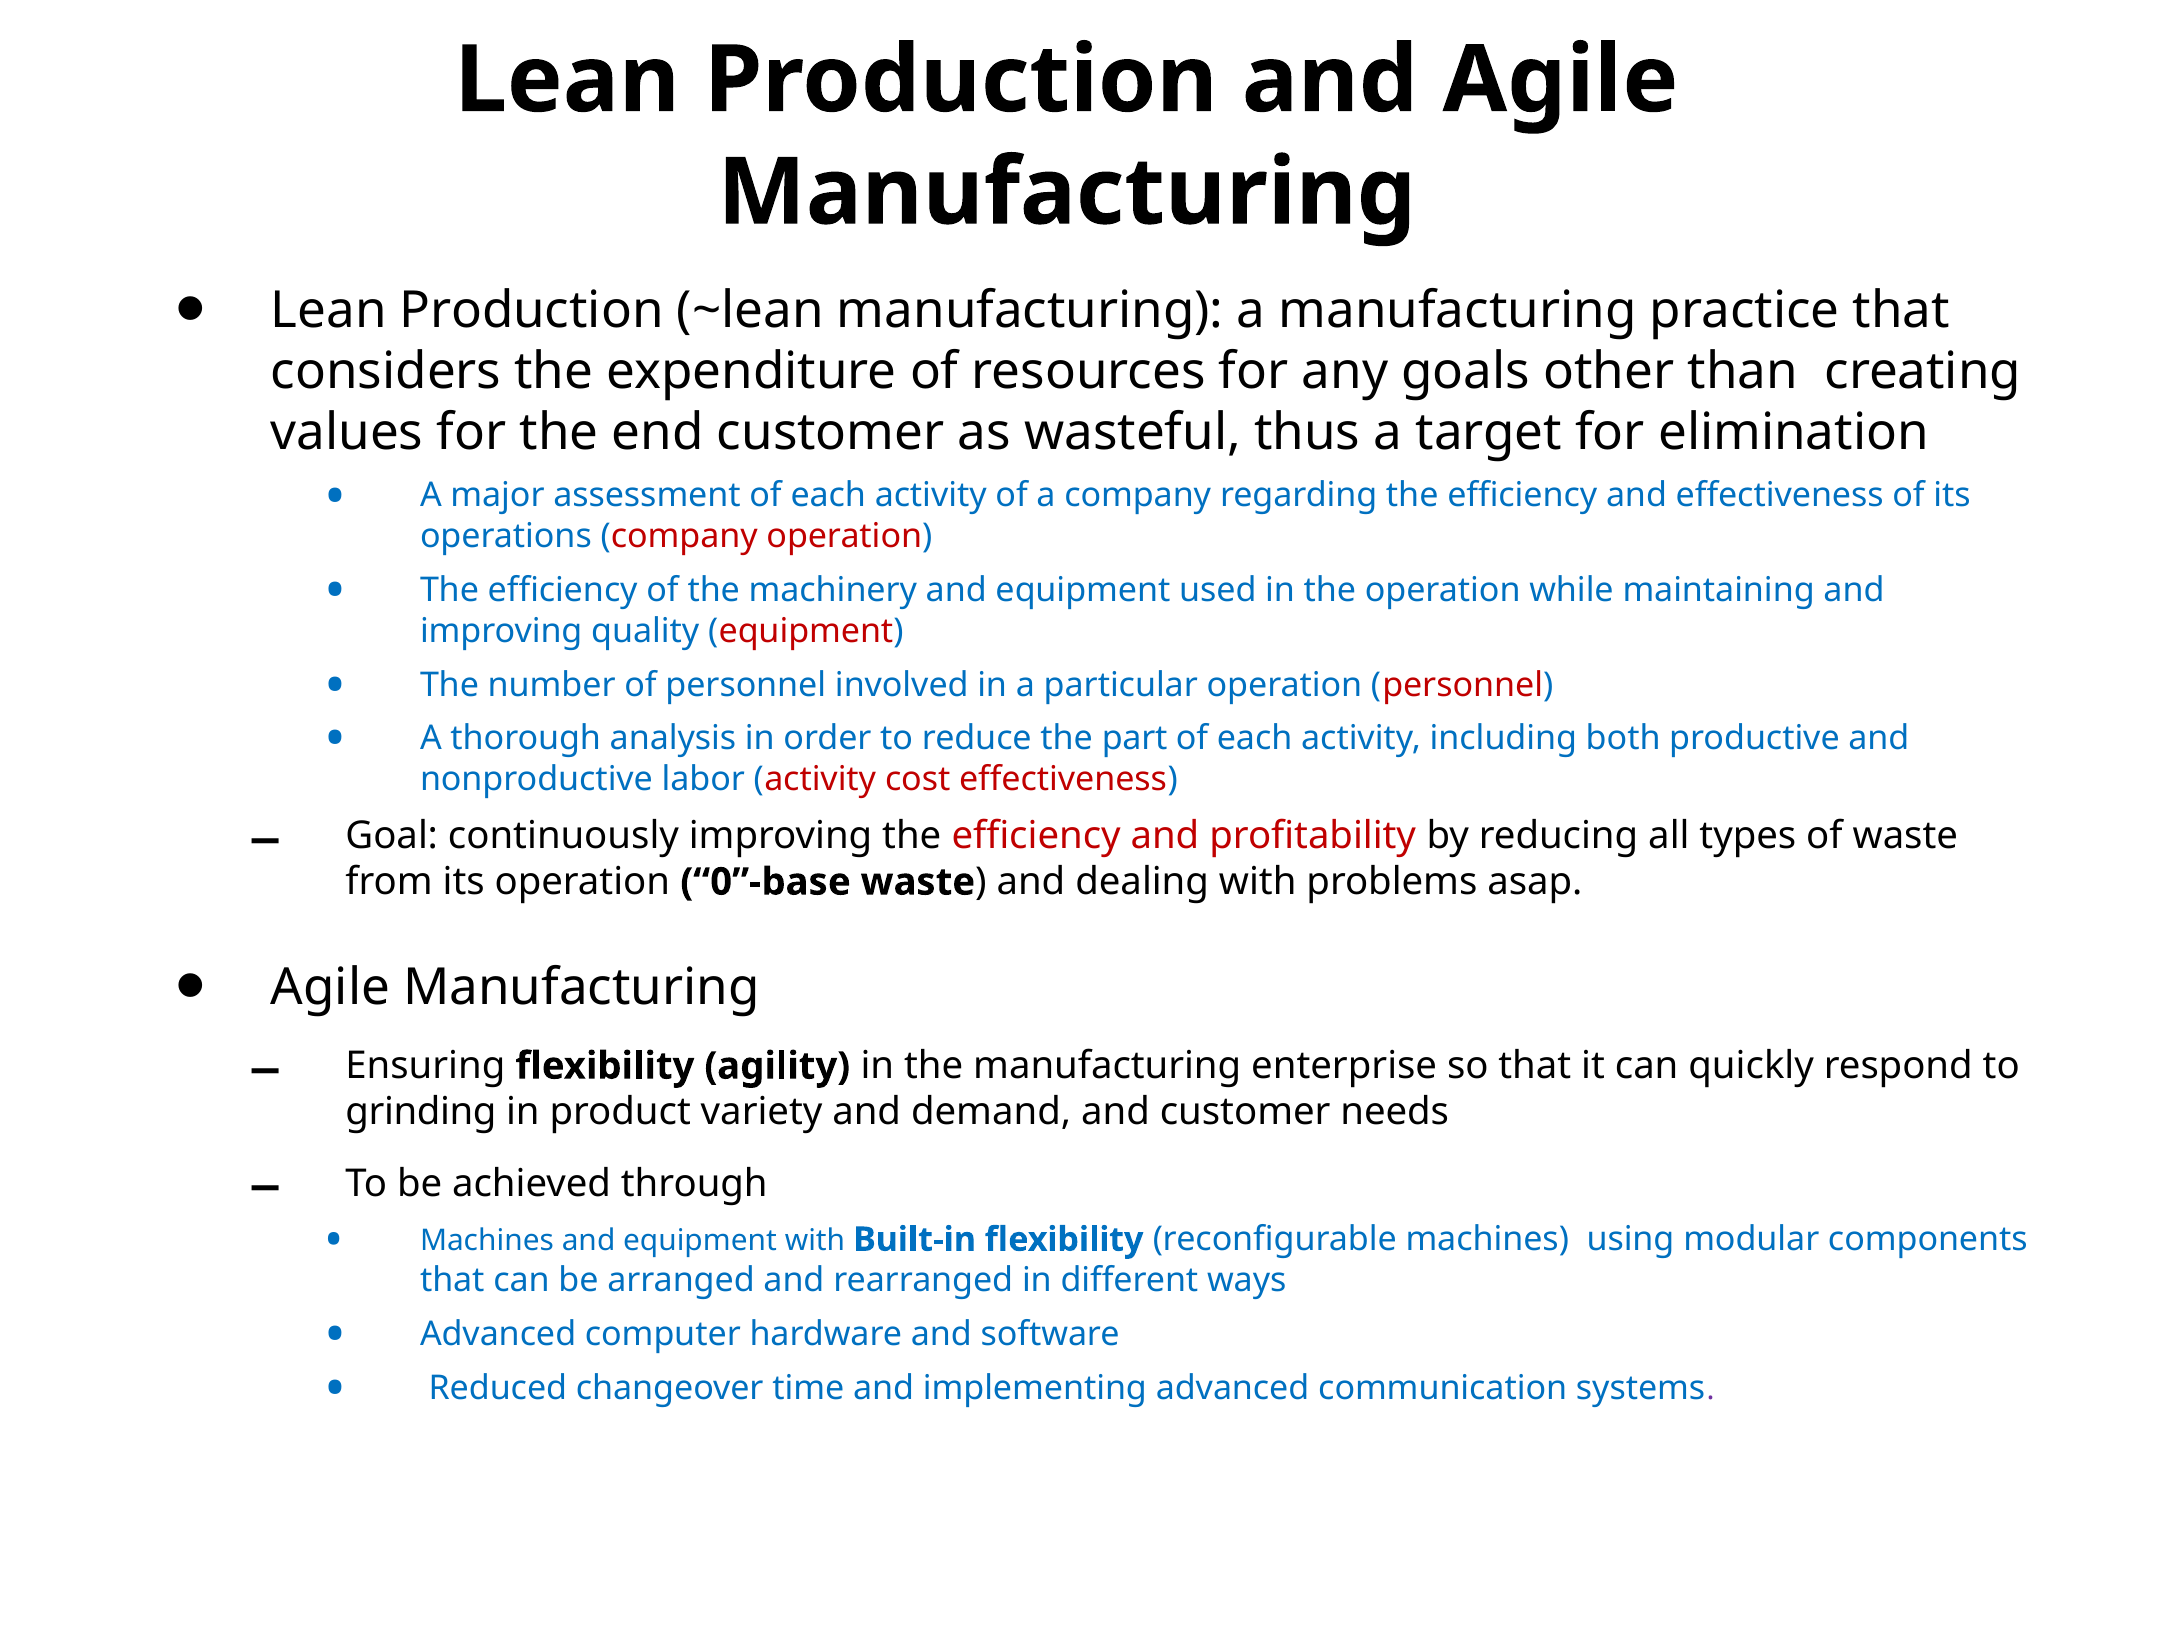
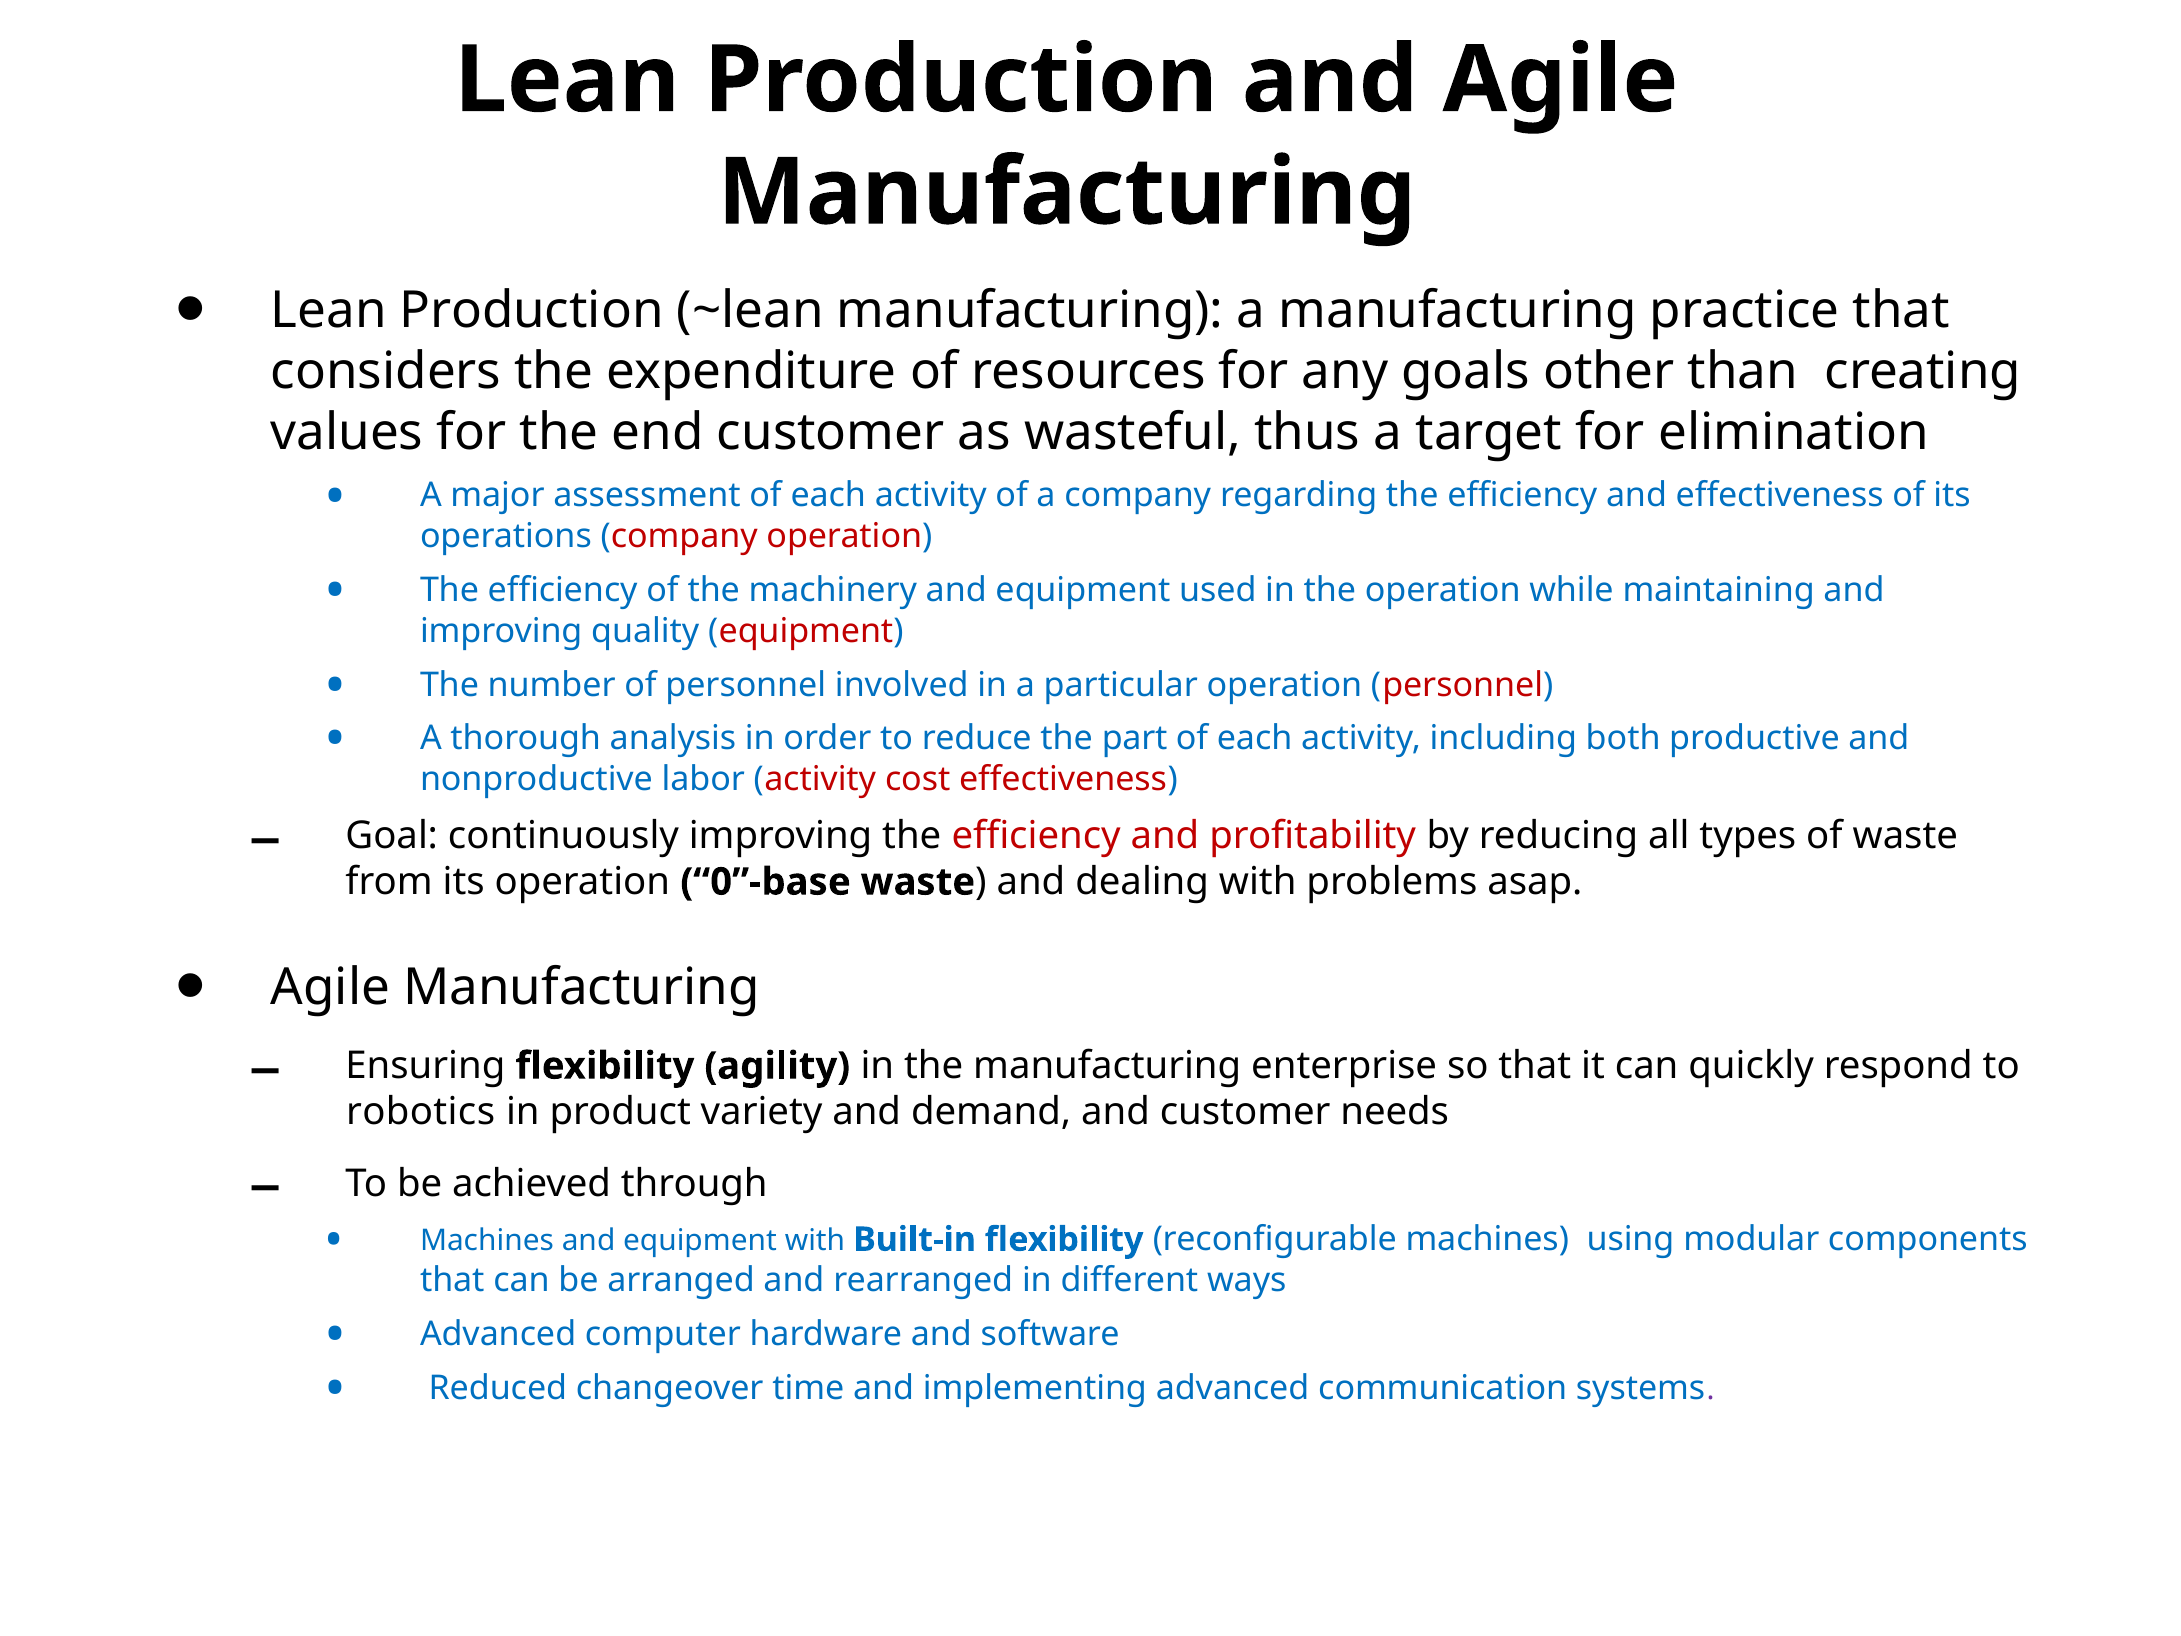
grinding: grinding -> robotics (421, 1112)
